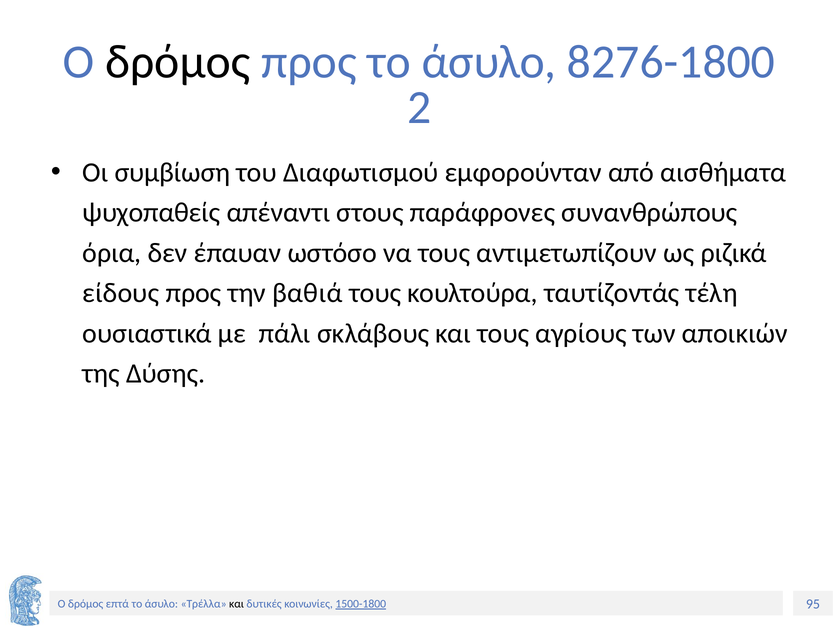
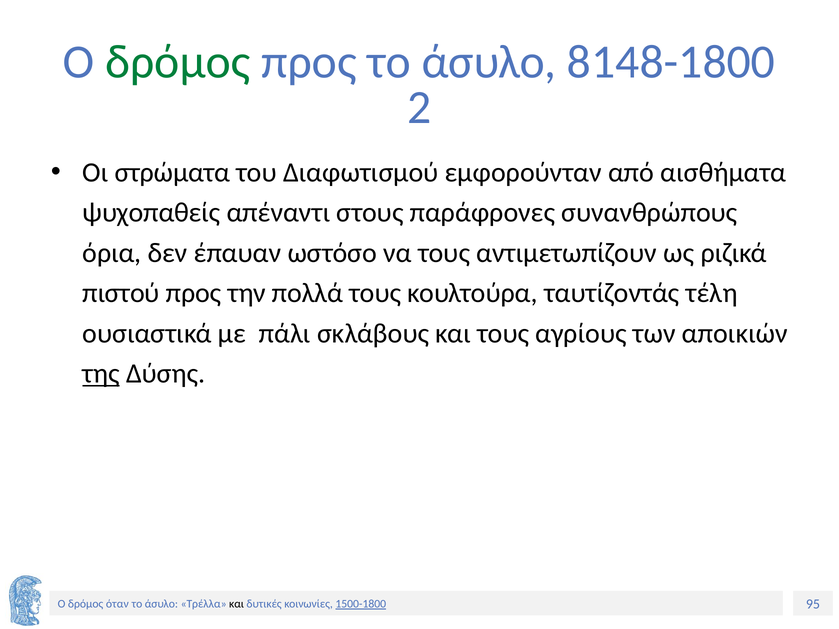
δρόμος colour: black -> green (178, 62)
8276-1800: 8276-1800 -> 8148-1800 (671, 62)
συμβίωση: συμβίωση -> στρώματα (173, 172)
είδους: είδους -> πιστού (121, 293)
βαθιά: βαθιά -> πολλά (308, 293)
της underline: none -> present (101, 374)
επτά: επτά -> όταν (117, 604)
